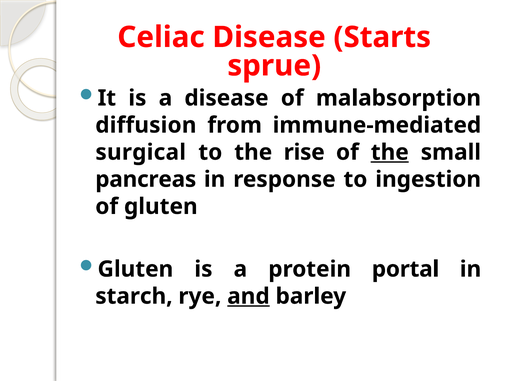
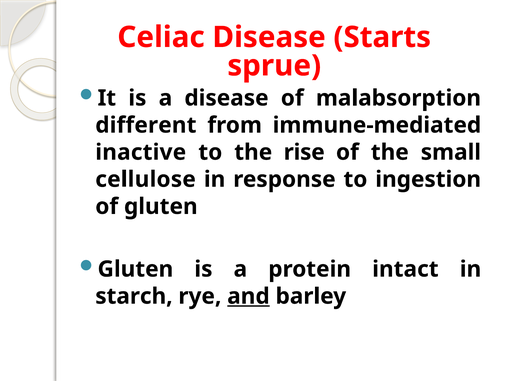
diffusion: diffusion -> different (146, 125)
surgical: surgical -> inactive (141, 152)
the underline: present -> none (390, 152)
pancreas: pancreas -> cellulose (146, 179)
portal: portal -> intact (405, 269)
